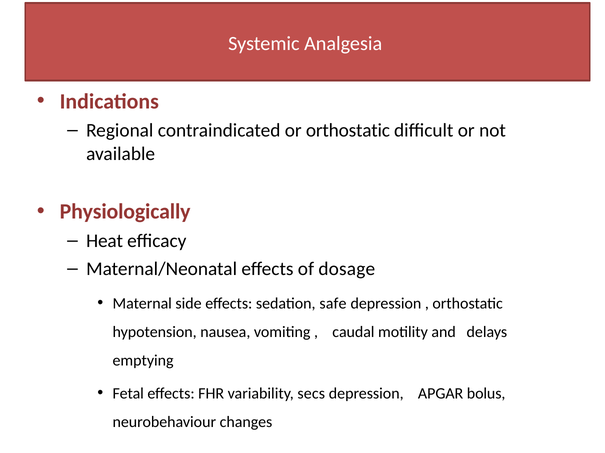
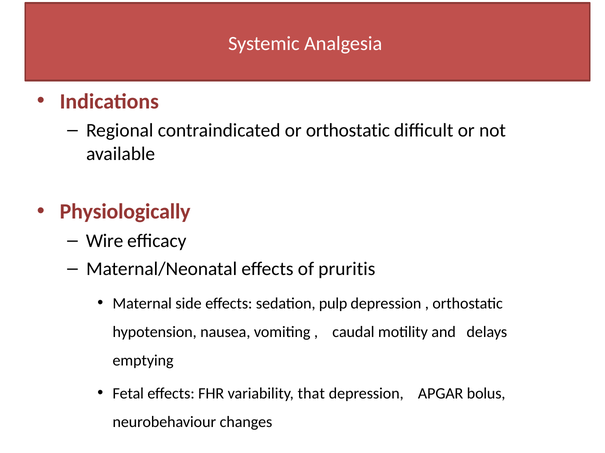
Heat: Heat -> Wire (105, 241)
dosage: dosage -> pruritis (347, 269)
safe: safe -> pulp (333, 304)
secs: secs -> that (311, 394)
